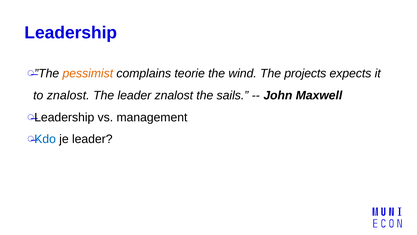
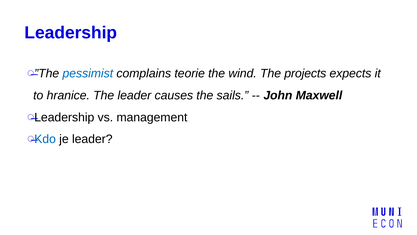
pessimist colour: orange -> blue (88, 73)
to znalost: znalost -> hranice (68, 95)
leader znalost: znalost -> causes (174, 95)
